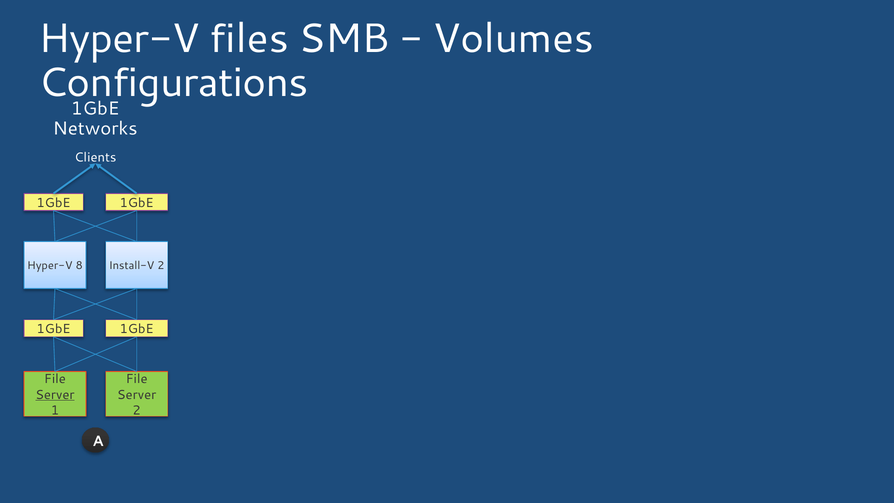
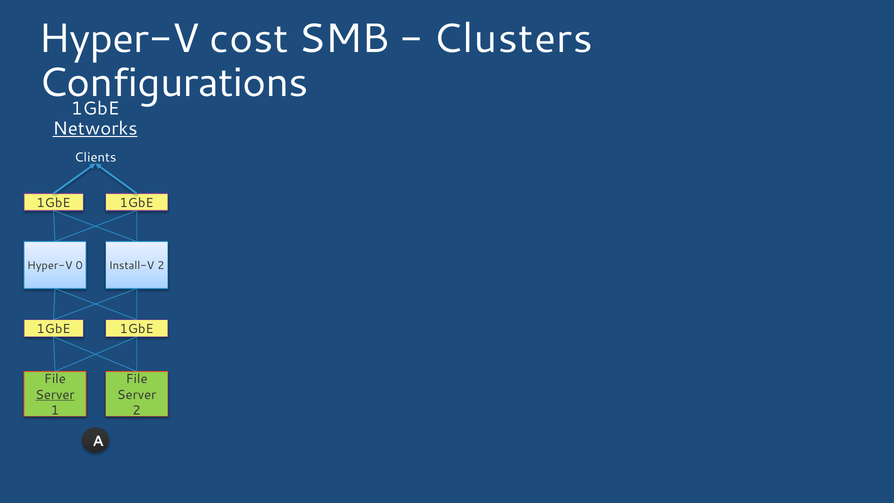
files: files -> cost (249, 39)
Volumes: Volumes -> Clusters (513, 39)
Networks underline: none -> present (95, 129)
8: 8 -> 0 (79, 266)
